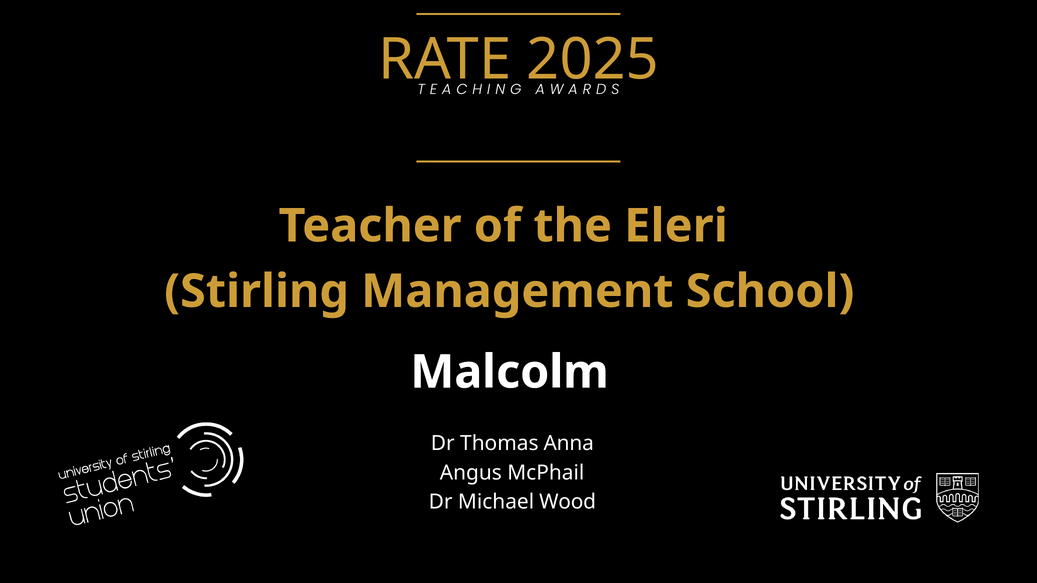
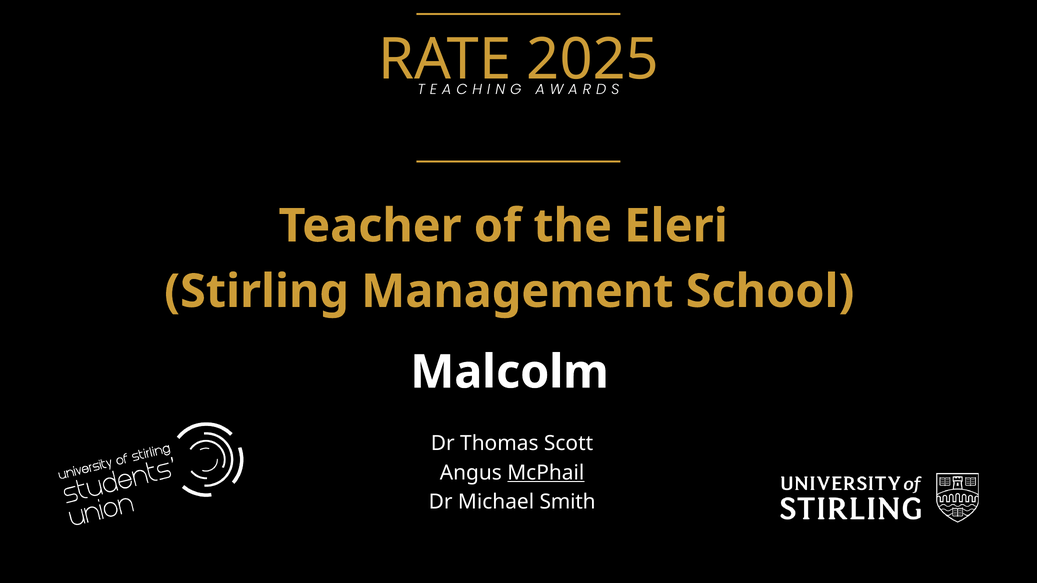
Anna: Anna -> Scott (569, 444)
McPhail underline: none -> present (546, 473)
Wood: Wood -> Smith (568, 502)
